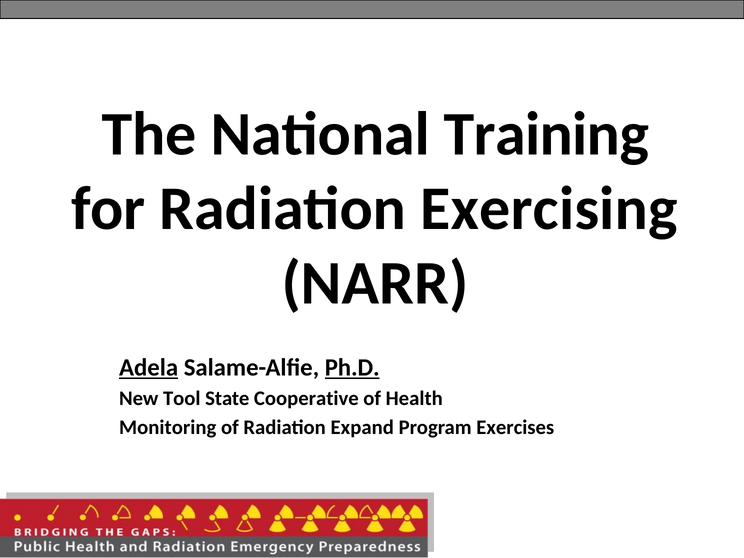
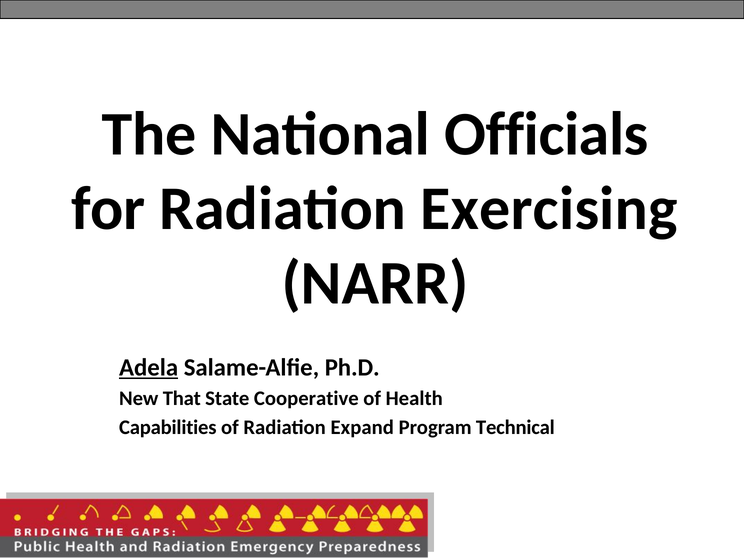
Training: Training -> Officials (546, 135)
Ph.D underline: present -> none (352, 368)
Tool: Tool -> That (182, 399)
Monitoring: Monitoring -> Capabilities (168, 428)
Exercises: Exercises -> Technical (515, 428)
